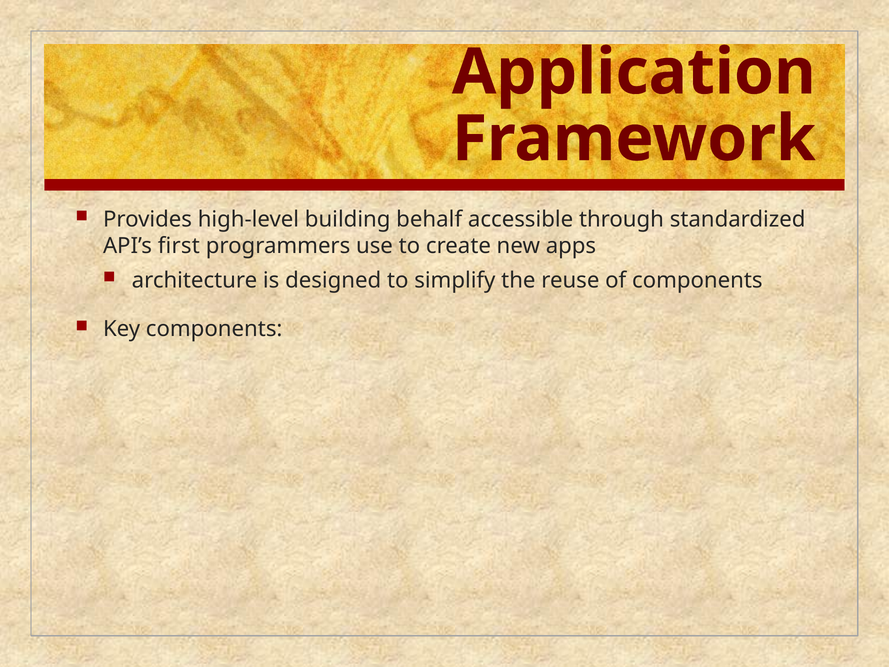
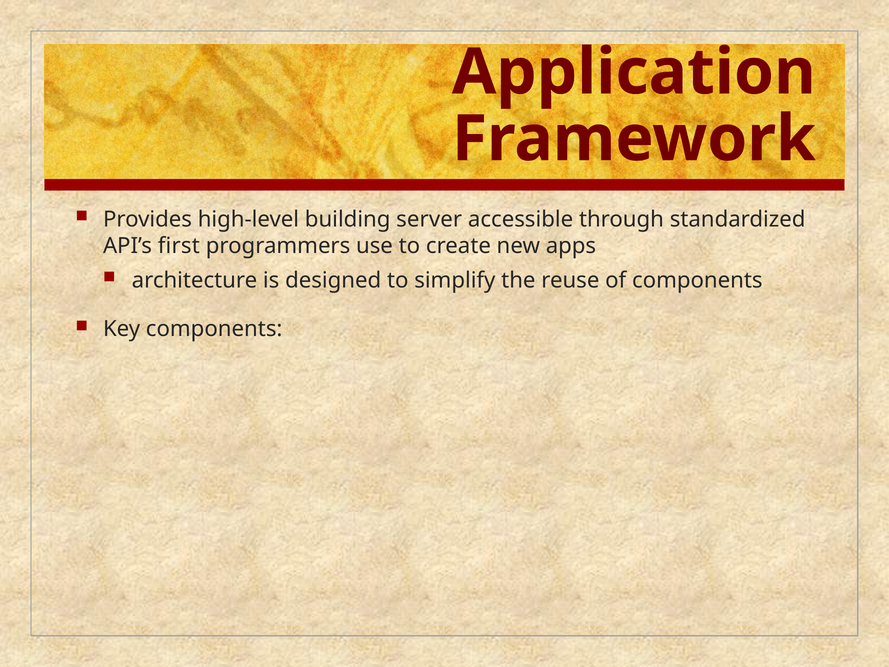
behalf: behalf -> server (429, 219)
